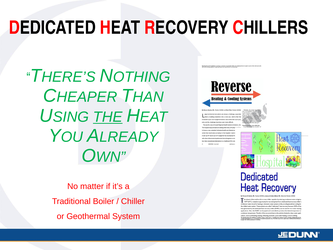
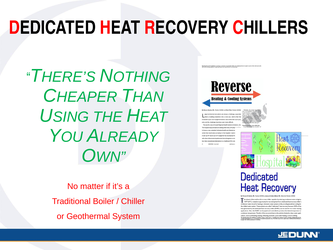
THE underline: present -> none (108, 117)
